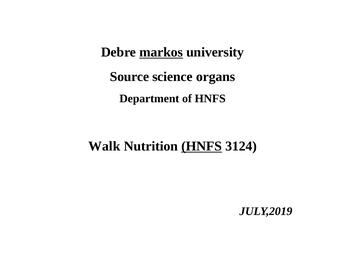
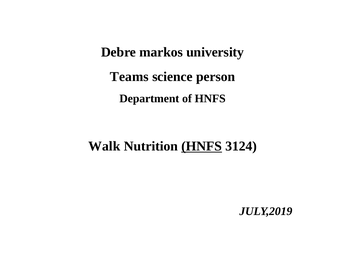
markos underline: present -> none (161, 52)
Source: Source -> Teams (129, 77)
organs: organs -> person (216, 77)
